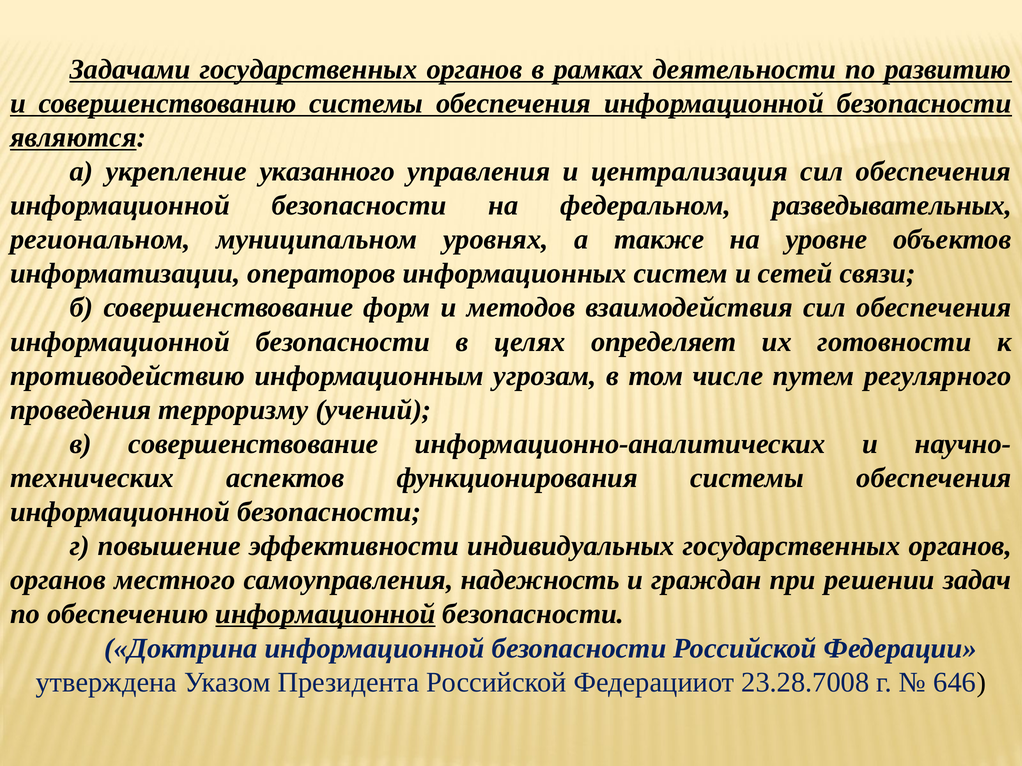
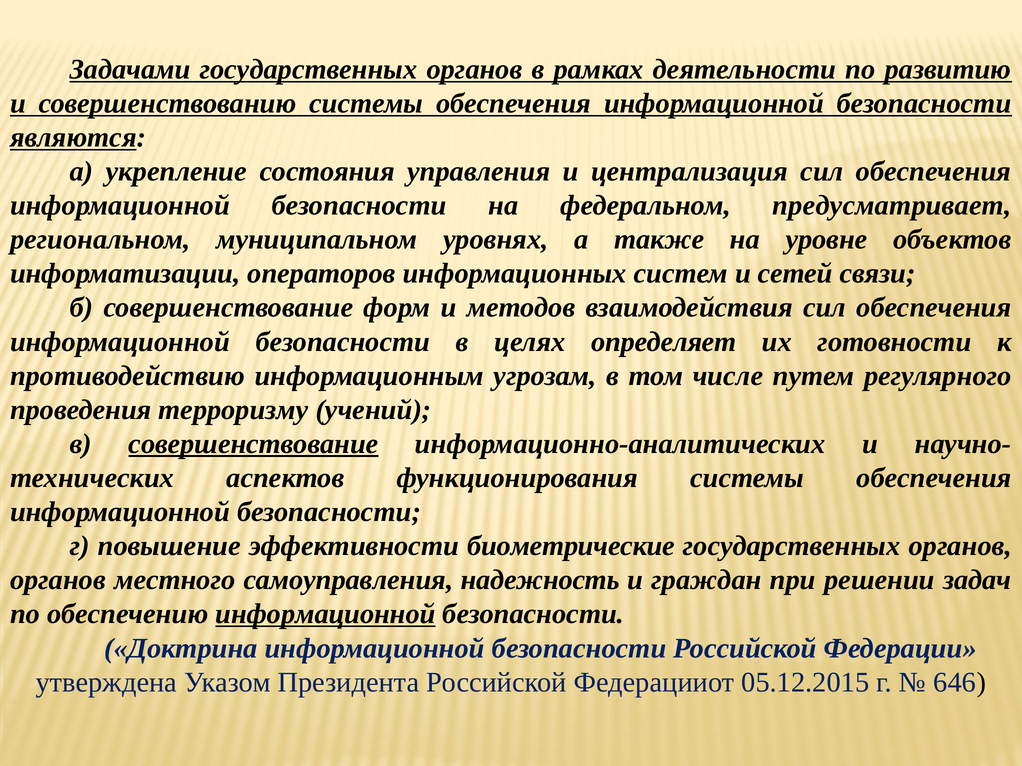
указанного: указанного -> состояния (327, 171)
разведывательных: разведывательных -> предусматривает (892, 206)
совершенствование underline: none -> present (253, 444)
индивидуальных: индивидуальных -> биометрические (571, 546)
23.28.7008: 23.28.7008 -> 05.12.2015 (805, 683)
